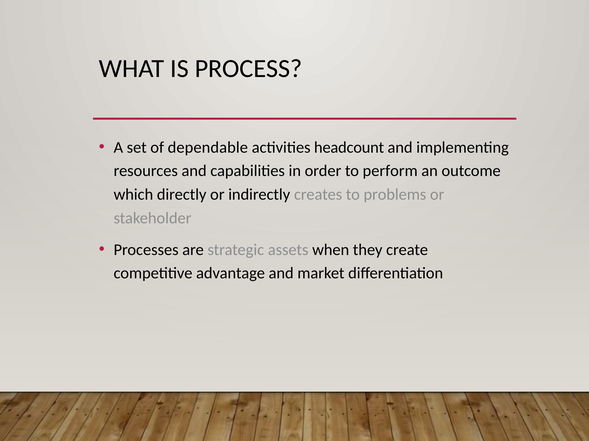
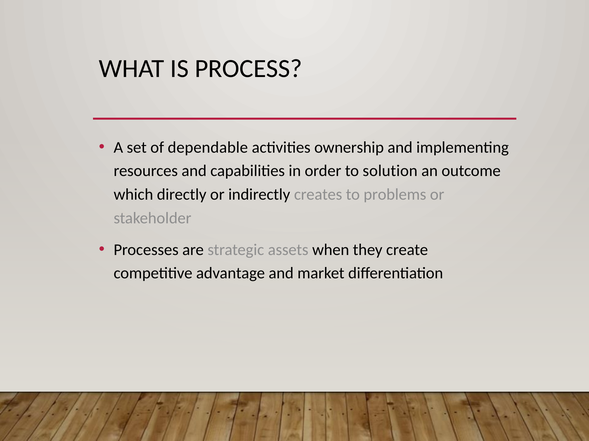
headcount: headcount -> ownership (349, 148)
perform: perform -> solution (390, 171)
